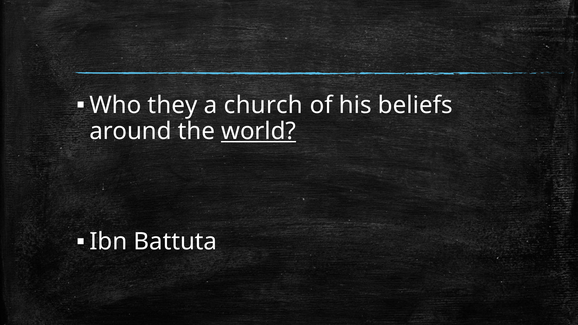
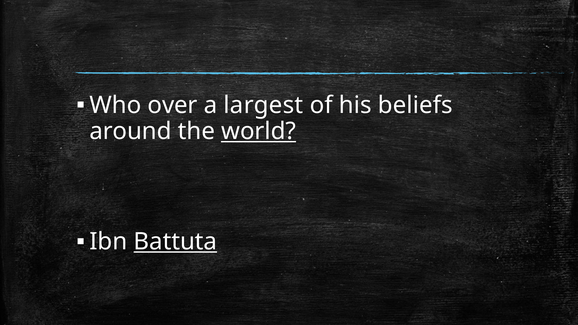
they: they -> over (173, 105)
church: church -> largest (263, 105)
Battuta underline: none -> present (175, 242)
